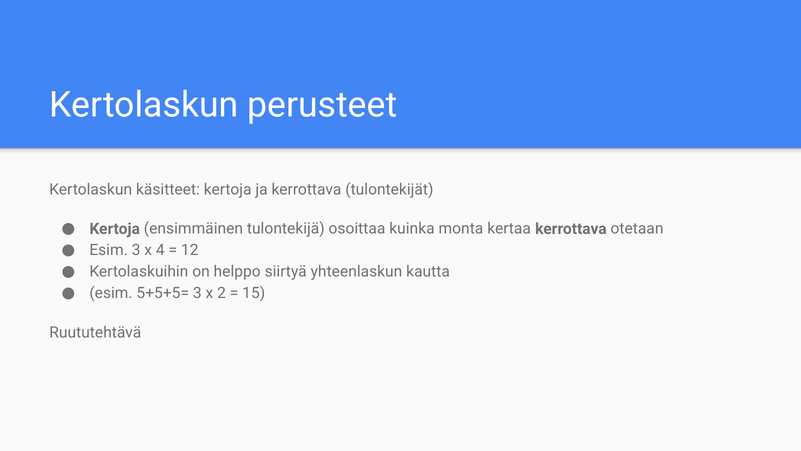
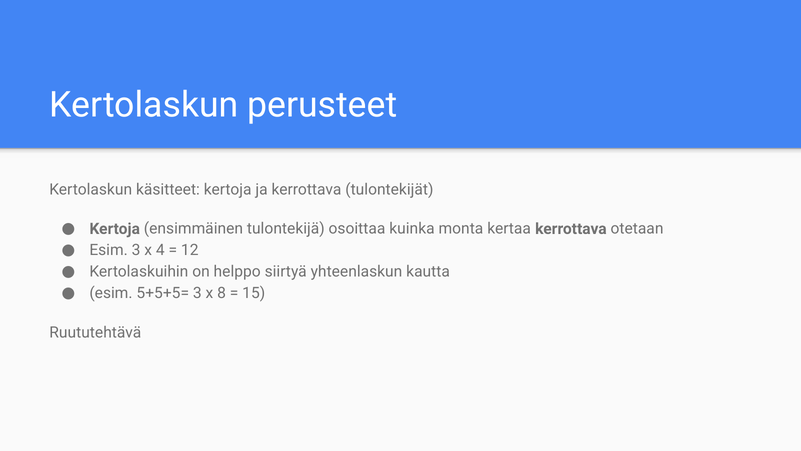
2: 2 -> 8 (222, 293)
